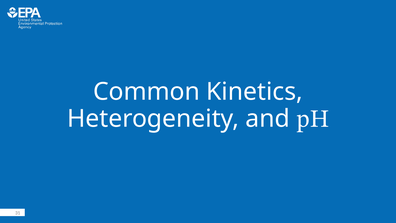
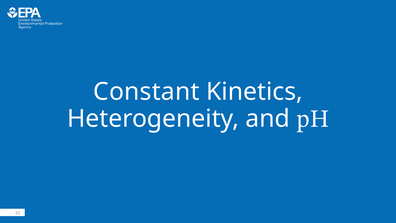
Common: Common -> Constant (146, 92)
